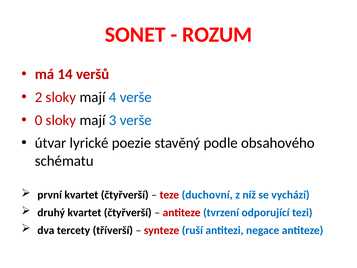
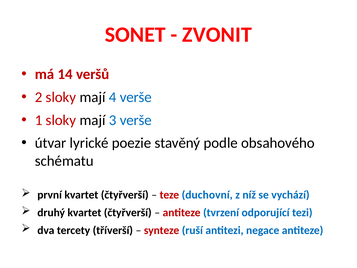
ROZUM: ROZUM -> ZVONIT (217, 35)
0: 0 -> 1 (39, 120)
